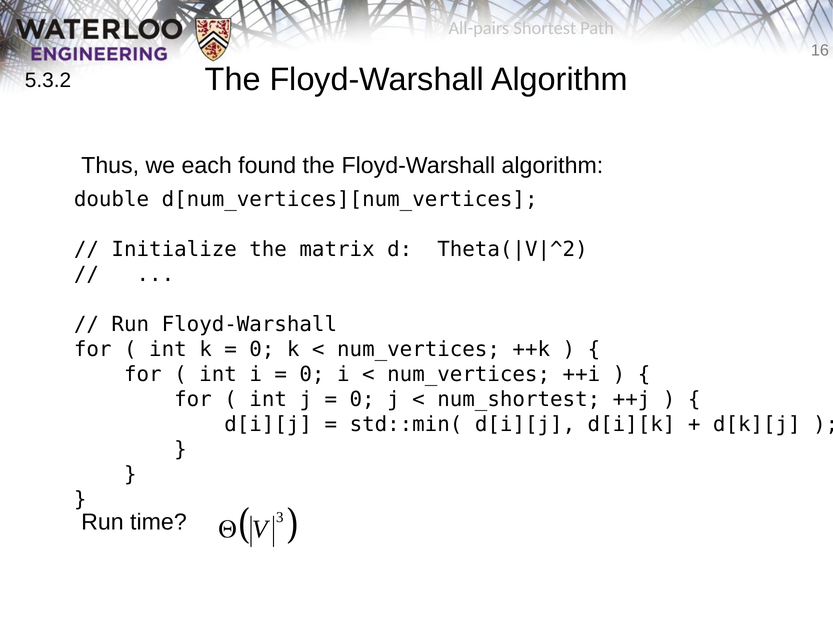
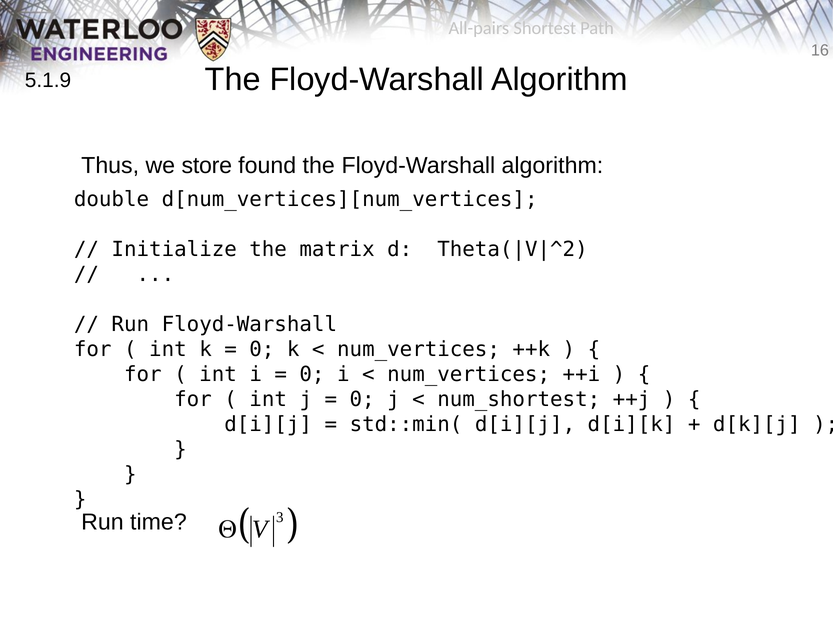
5.3.2: 5.3.2 -> 5.1.9 (48, 80)
each: each -> store (207, 165)
